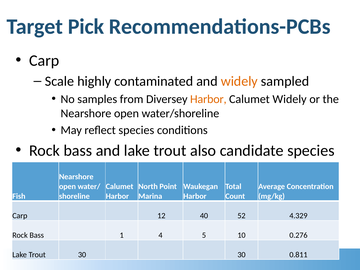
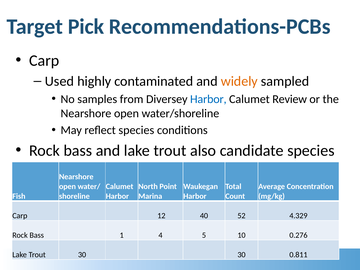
Scale: Scale -> Used (59, 81)
Harbor colour: orange -> blue (208, 99)
Calumet Widely: Widely -> Review (290, 99)
